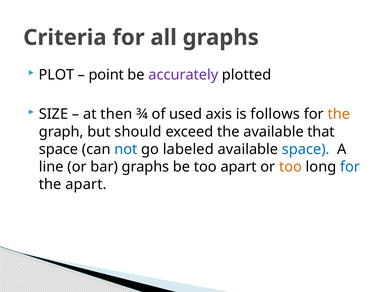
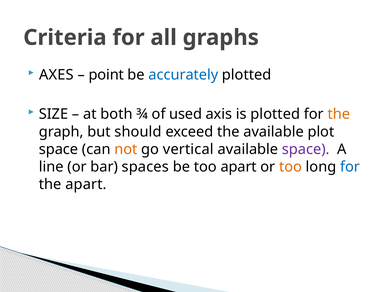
PLOT: PLOT -> AXES (56, 75)
accurately colour: purple -> blue (183, 75)
then: then -> both (116, 114)
is follows: follows -> plotted (275, 114)
that: that -> plot (321, 132)
not colour: blue -> orange (126, 149)
labeled: labeled -> vertical (188, 149)
space colour: blue -> purple (306, 149)
bar graphs: graphs -> spaces (145, 167)
